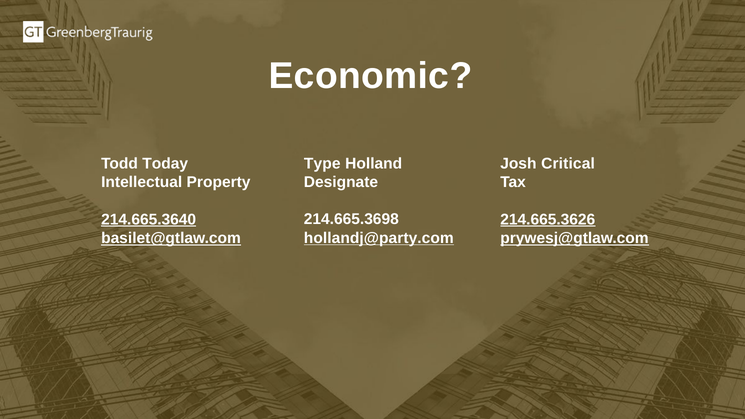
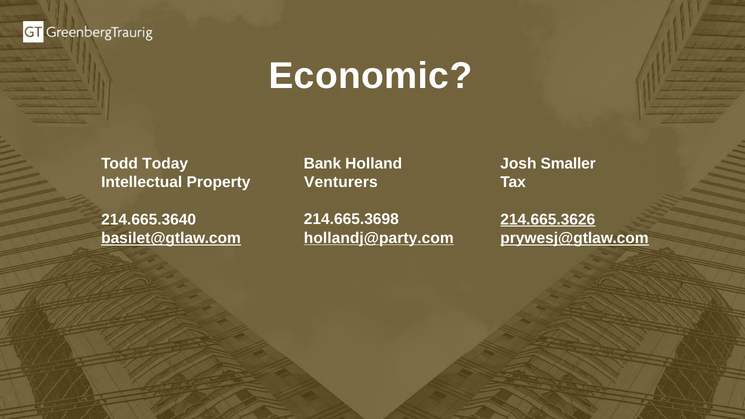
Type: Type -> Bank (322, 163)
Critical: Critical -> Smaller (568, 164)
Designate: Designate -> Venturers (341, 182)
214.665.3640 underline: present -> none (149, 219)
